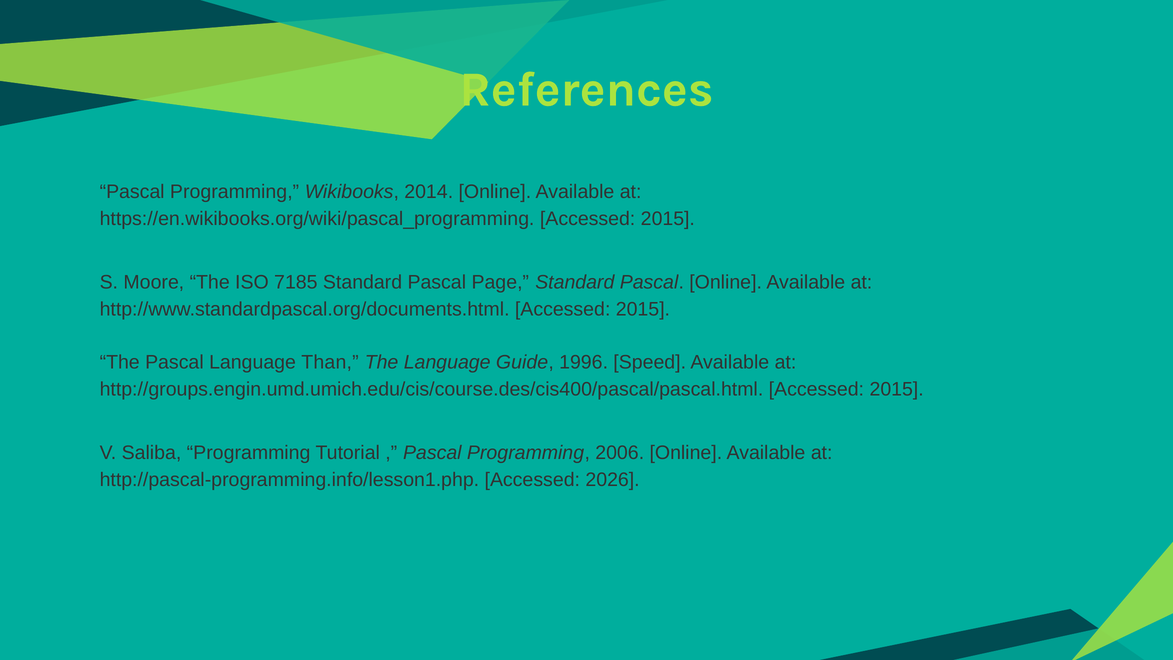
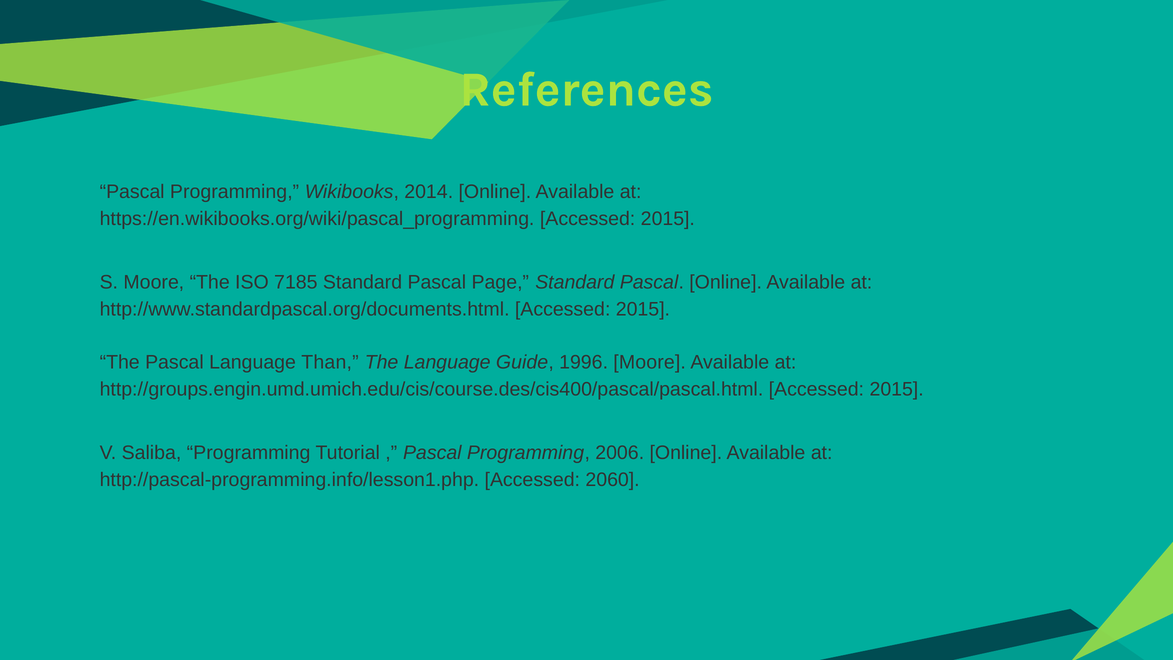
1996 Speed: Speed -> Moore (650, 362)
2026: 2026 -> 2060 (613, 480)
